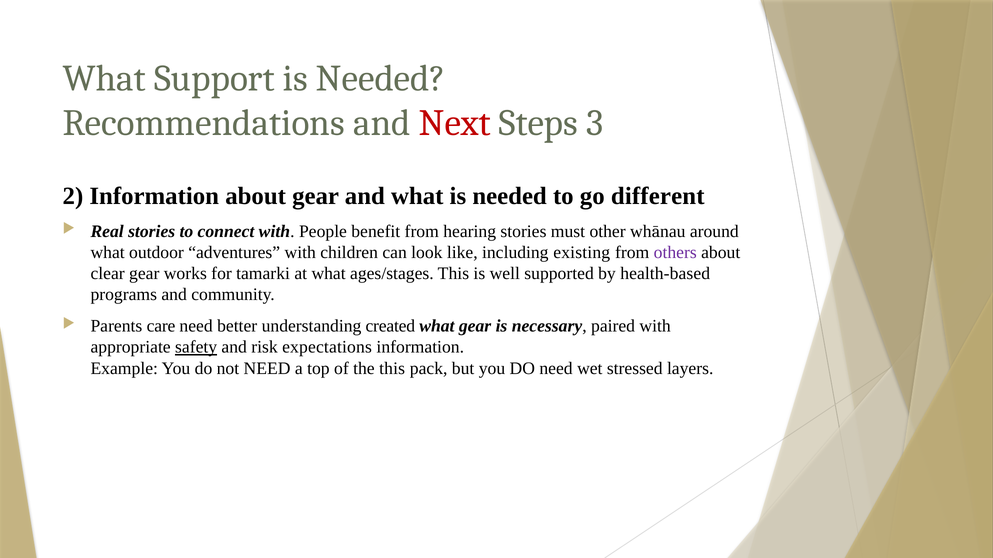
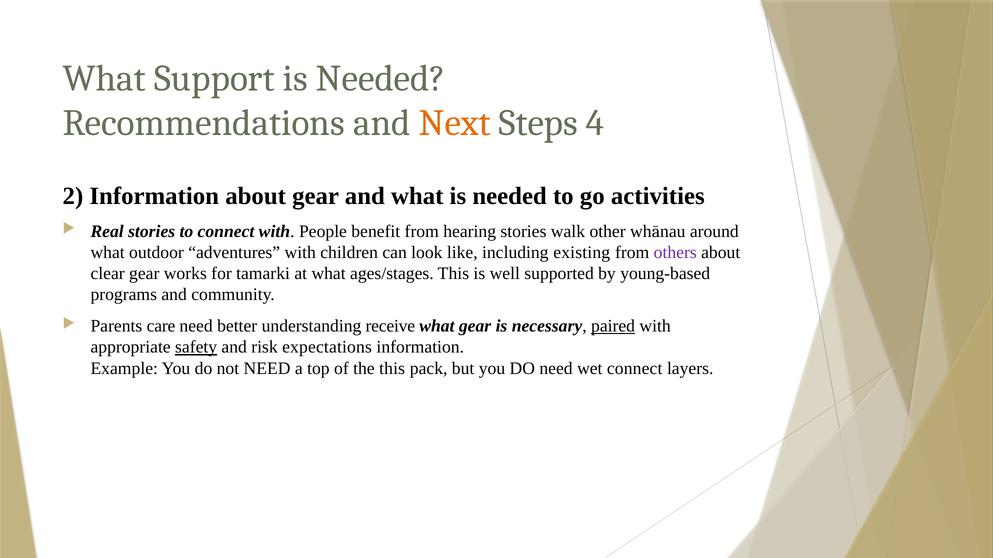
Next colour: red -> orange (455, 123)
3: 3 -> 4 (595, 123)
different: different -> activities (658, 196)
must: must -> walk (568, 232)
health-based: health-based -> young-based (665, 274)
created: created -> receive (390, 326)
paired underline: none -> present (613, 326)
wet stressed: stressed -> connect (635, 369)
